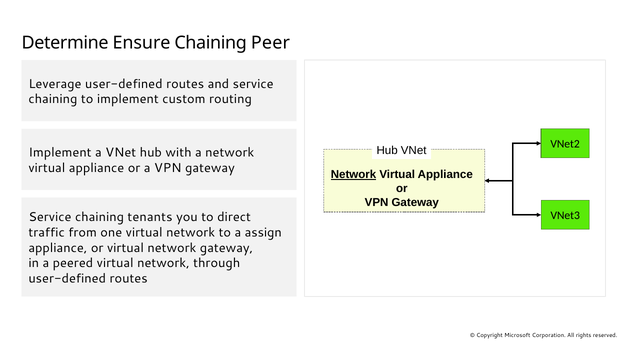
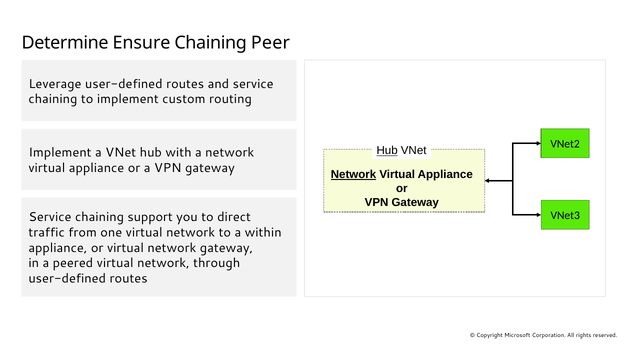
Hub underline: none -> present (387, 151)
tenants: tenants -> support (150, 218)
assign: assign -> within (263, 233)
